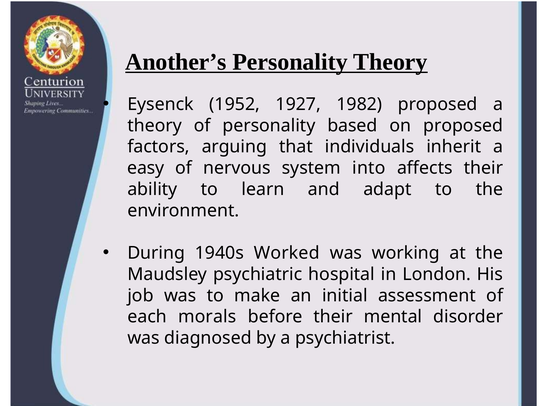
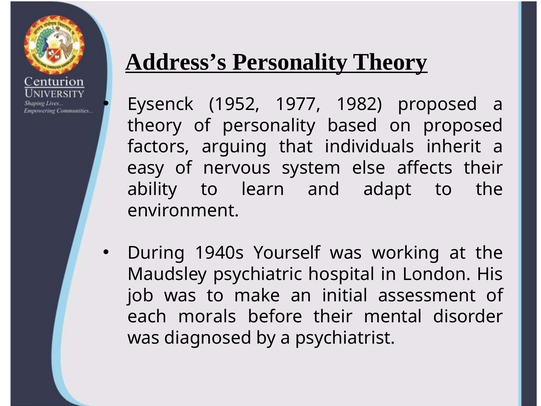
Another’s: Another’s -> Address’s (176, 62)
1927: 1927 -> 1977 (298, 104)
into: into -> else (369, 168)
Worked: Worked -> Yourself (287, 253)
